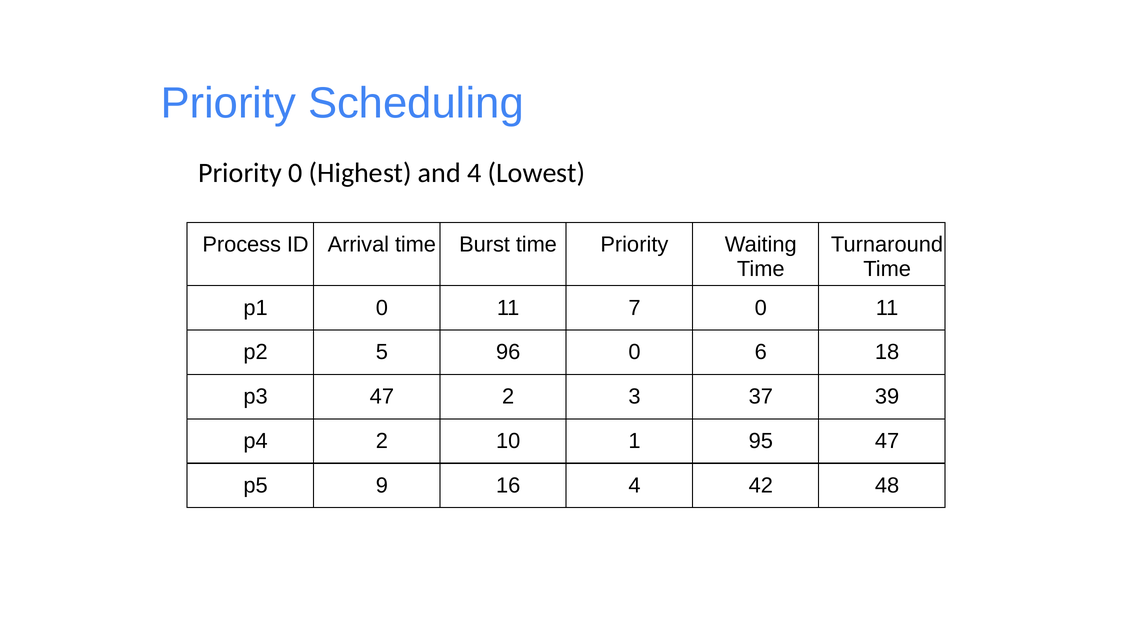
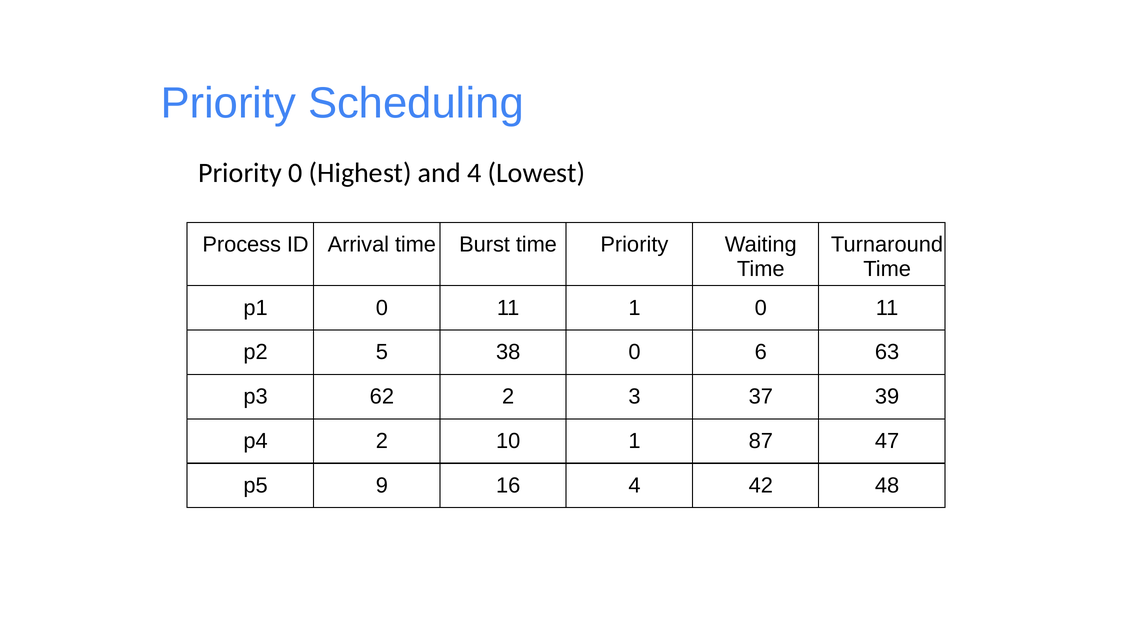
11 7: 7 -> 1 (634, 308)
96: 96 -> 38 (508, 352)
18: 18 -> 63 (887, 352)
p3 47: 47 -> 62 (382, 396)
95: 95 -> 87 (761, 441)
